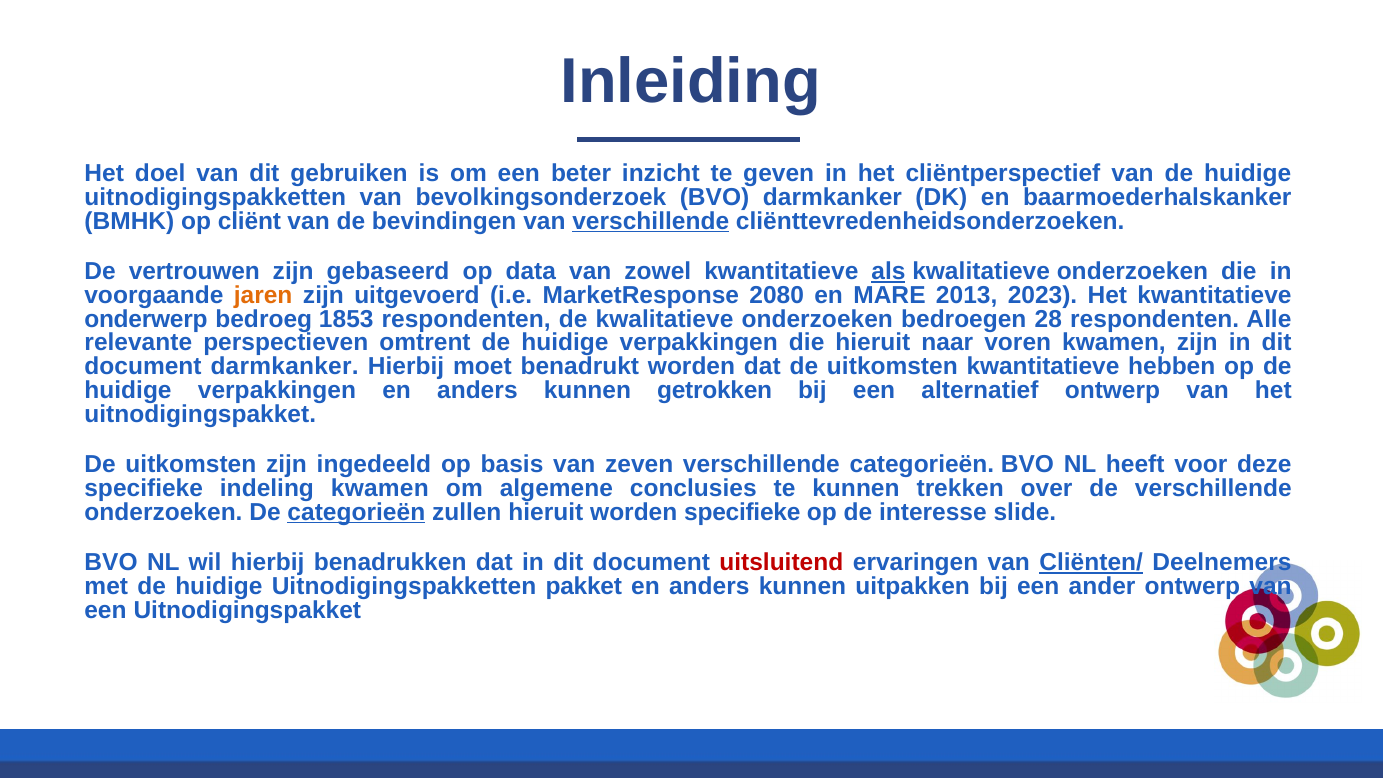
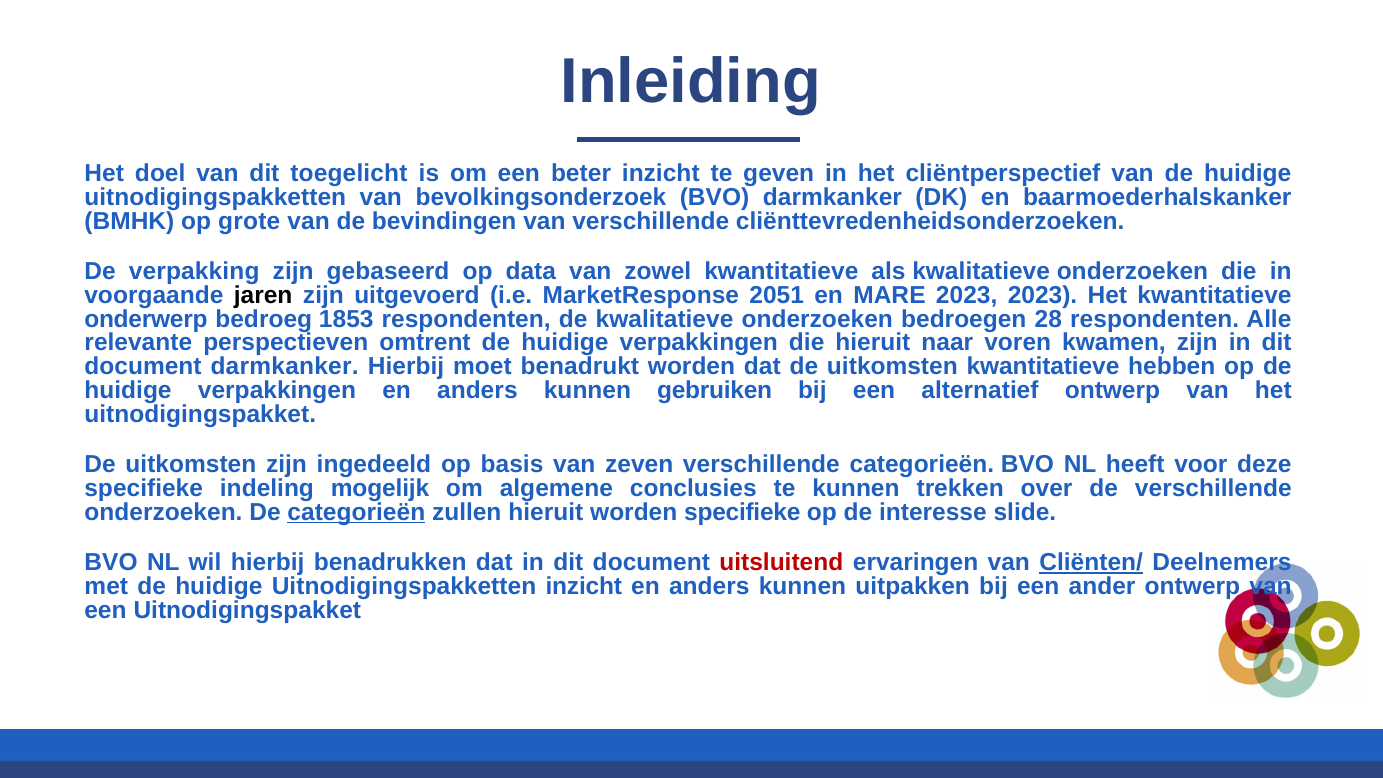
gebruiken: gebruiken -> toegelicht (349, 174)
cliënt: cliënt -> grote (249, 221)
verschillende underline: present -> none (651, 221)
vertrouwen: vertrouwen -> verpakking (194, 271)
als underline: present -> none (888, 271)
jaren colour: orange -> black (263, 295)
2080: 2080 -> 2051 (777, 295)
MARE 2013: 2013 -> 2023 (967, 295)
getrokken: getrokken -> gebruiken (715, 390)
indeling kwamen: kwamen -> mogelijk (380, 488)
Uitnodigingspakketten pakket: pakket -> inzicht (584, 586)
